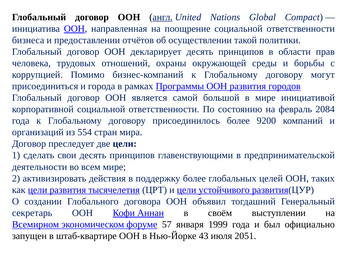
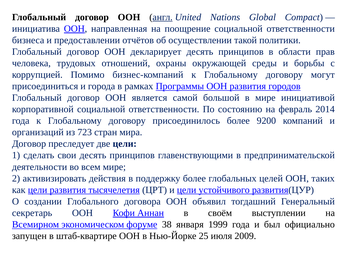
2084: 2084 -> 2014 (325, 109)
554: 554 -> 723 (85, 133)
57: 57 -> 38 (167, 225)
43: 43 -> 25 (204, 236)
2051: 2051 -> 2009 (245, 236)
